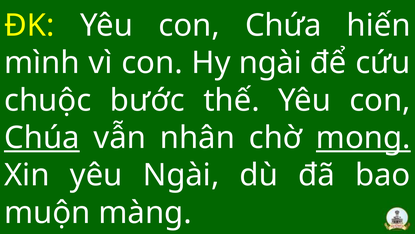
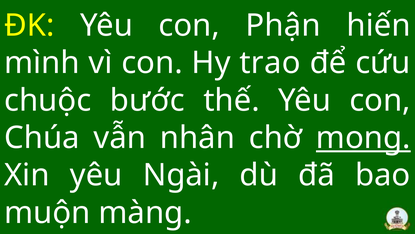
Chứa: Chứa -> Phận (283, 26)
Hy ngài: ngài -> trao (270, 63)
Chúa underline: present -> none (42, 138)
